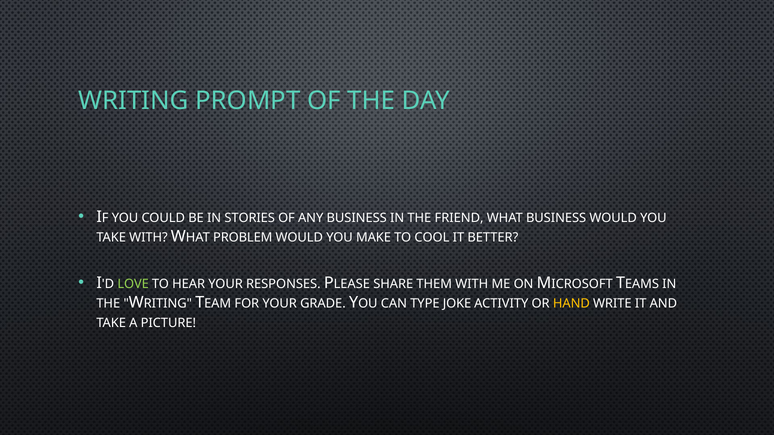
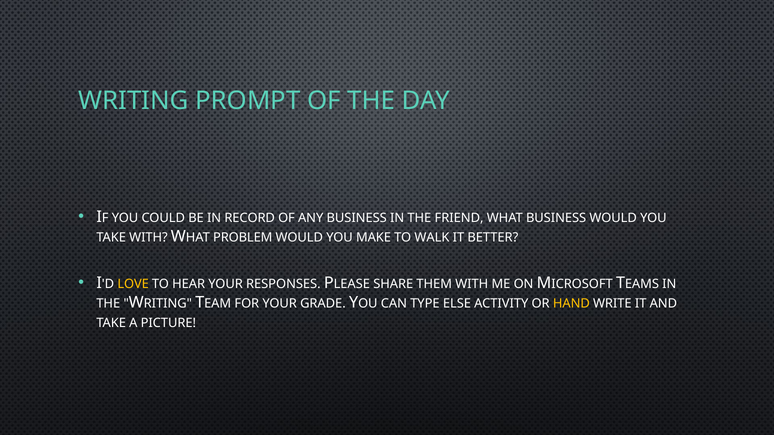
STORIES: STORIES -> RECORD (250, 218)
COOL: COOL -> WALK (432, 238)
LOVE colour: light green -> yellow (133, 284)
JOKE: JOKE -> ELSE (457, 304)
